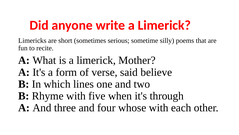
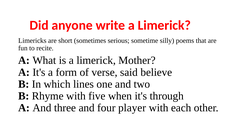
whose: whose -> player (132, 107)
